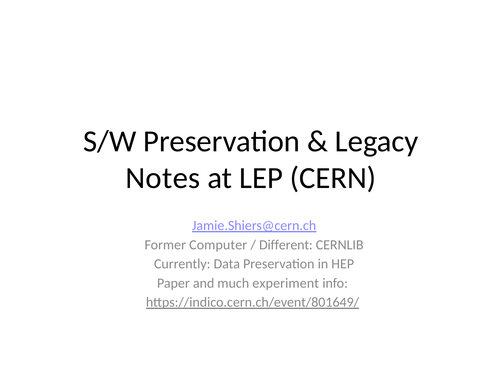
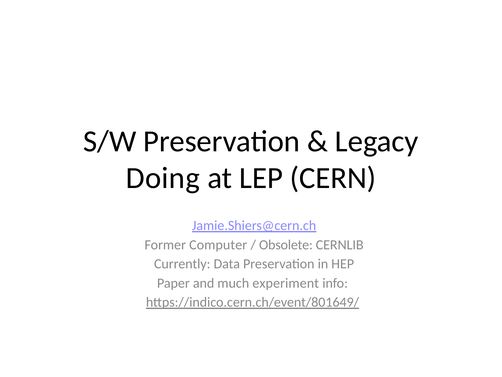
Notes: Notes -> Doing (163, 178)
Different: Different -> Obsolete (286, 245)
